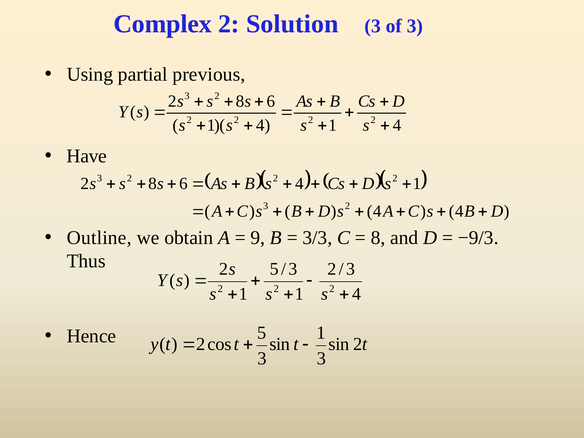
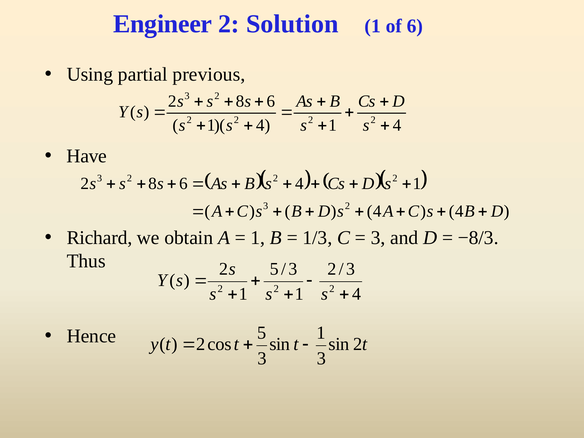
Complex: Complex -> Engineer (163, 24)
Solution 3: 3 -> 1 (373, 26)
of 3: 3 -> 6 (415, 26)
Outline: Outline -> Richard (99, 238)
9: 9 -> 1 (258, 238)
3/3: 3/3 -> 1/3 (317, 238)
8: 8 -> 3 (378, 238)
−9/3: −9/3 -> −8/3 (478, 238)
